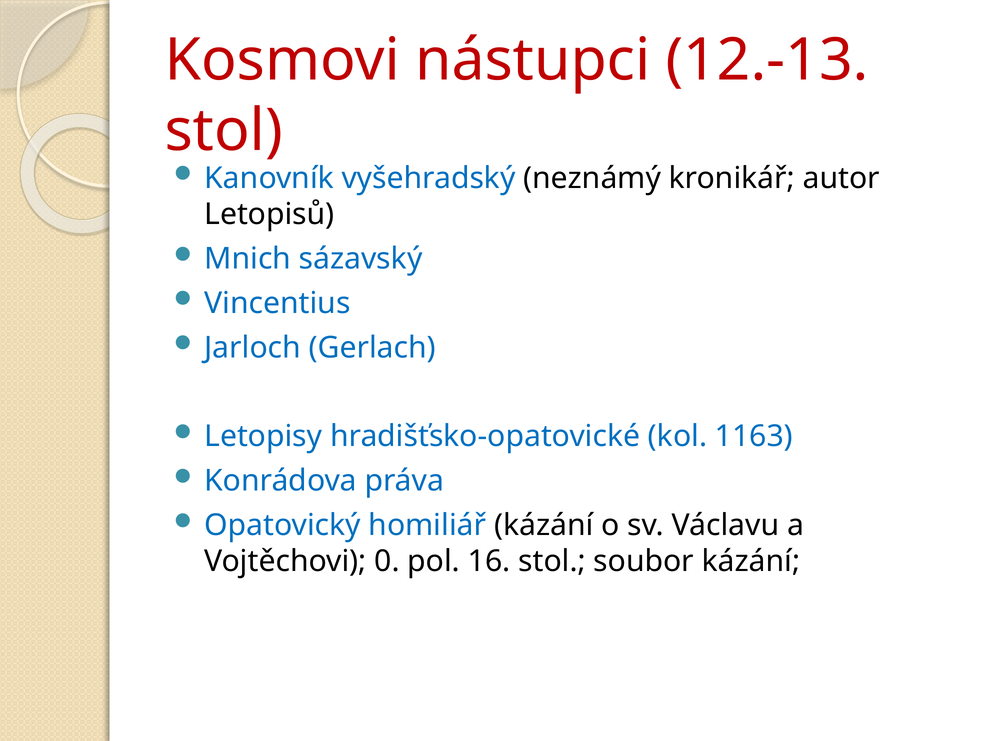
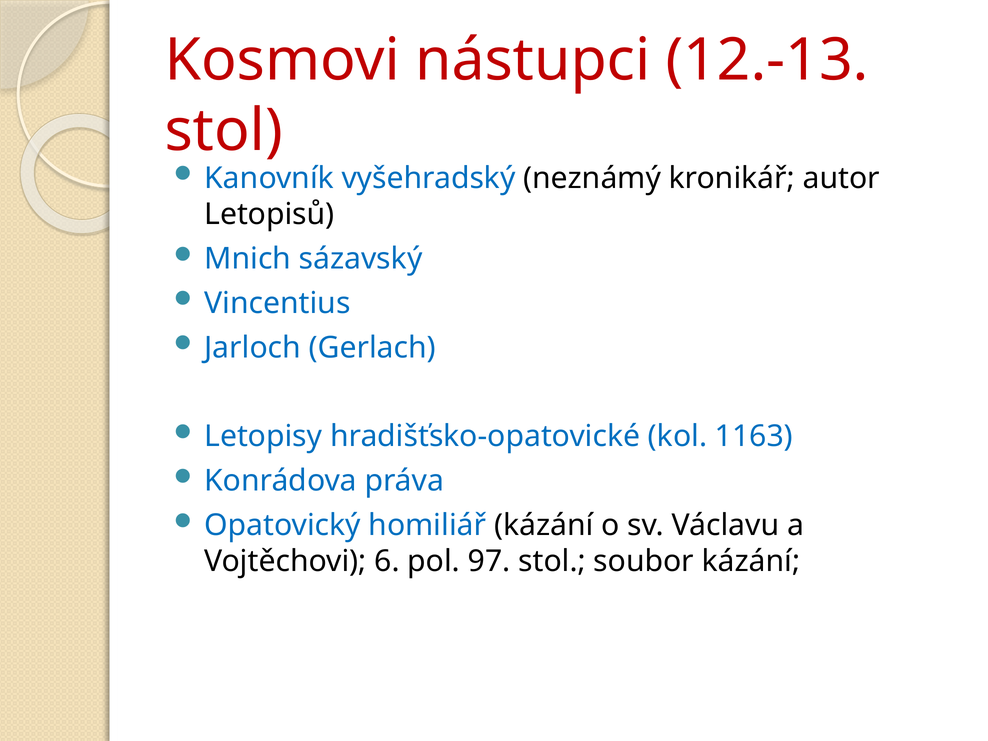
0: 0 -> 6 (387, 562)
16: 16 -> 97 (489, 562)
